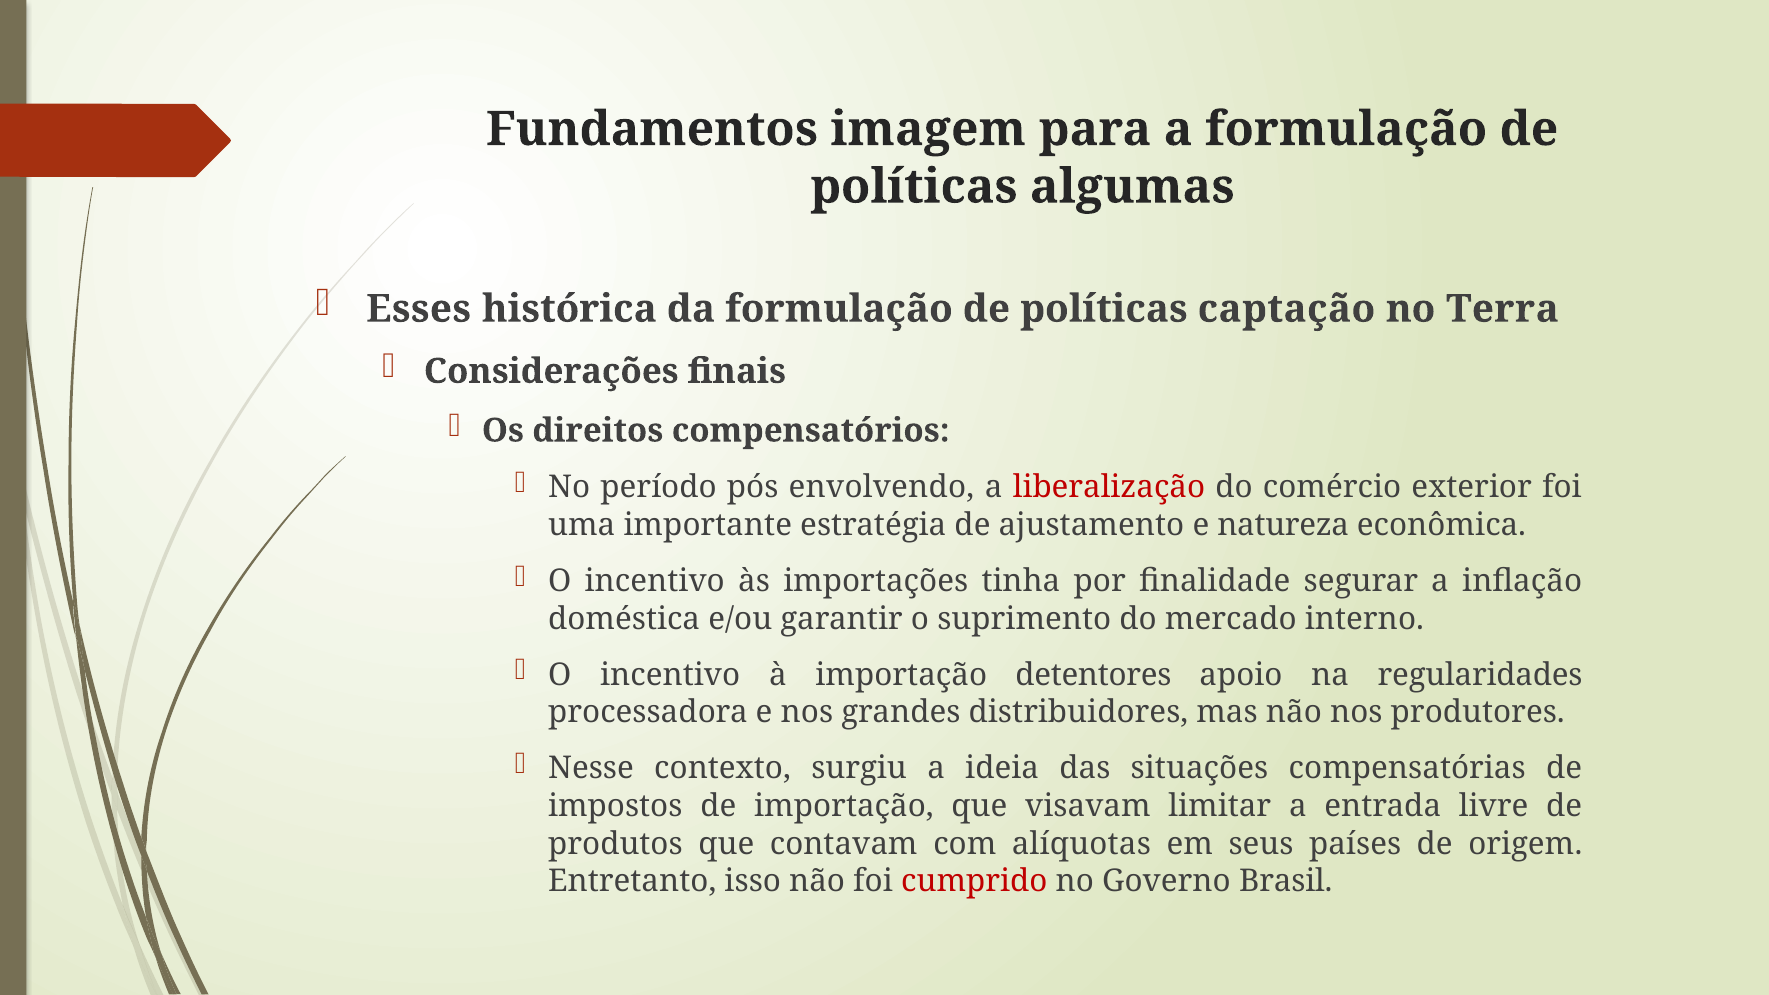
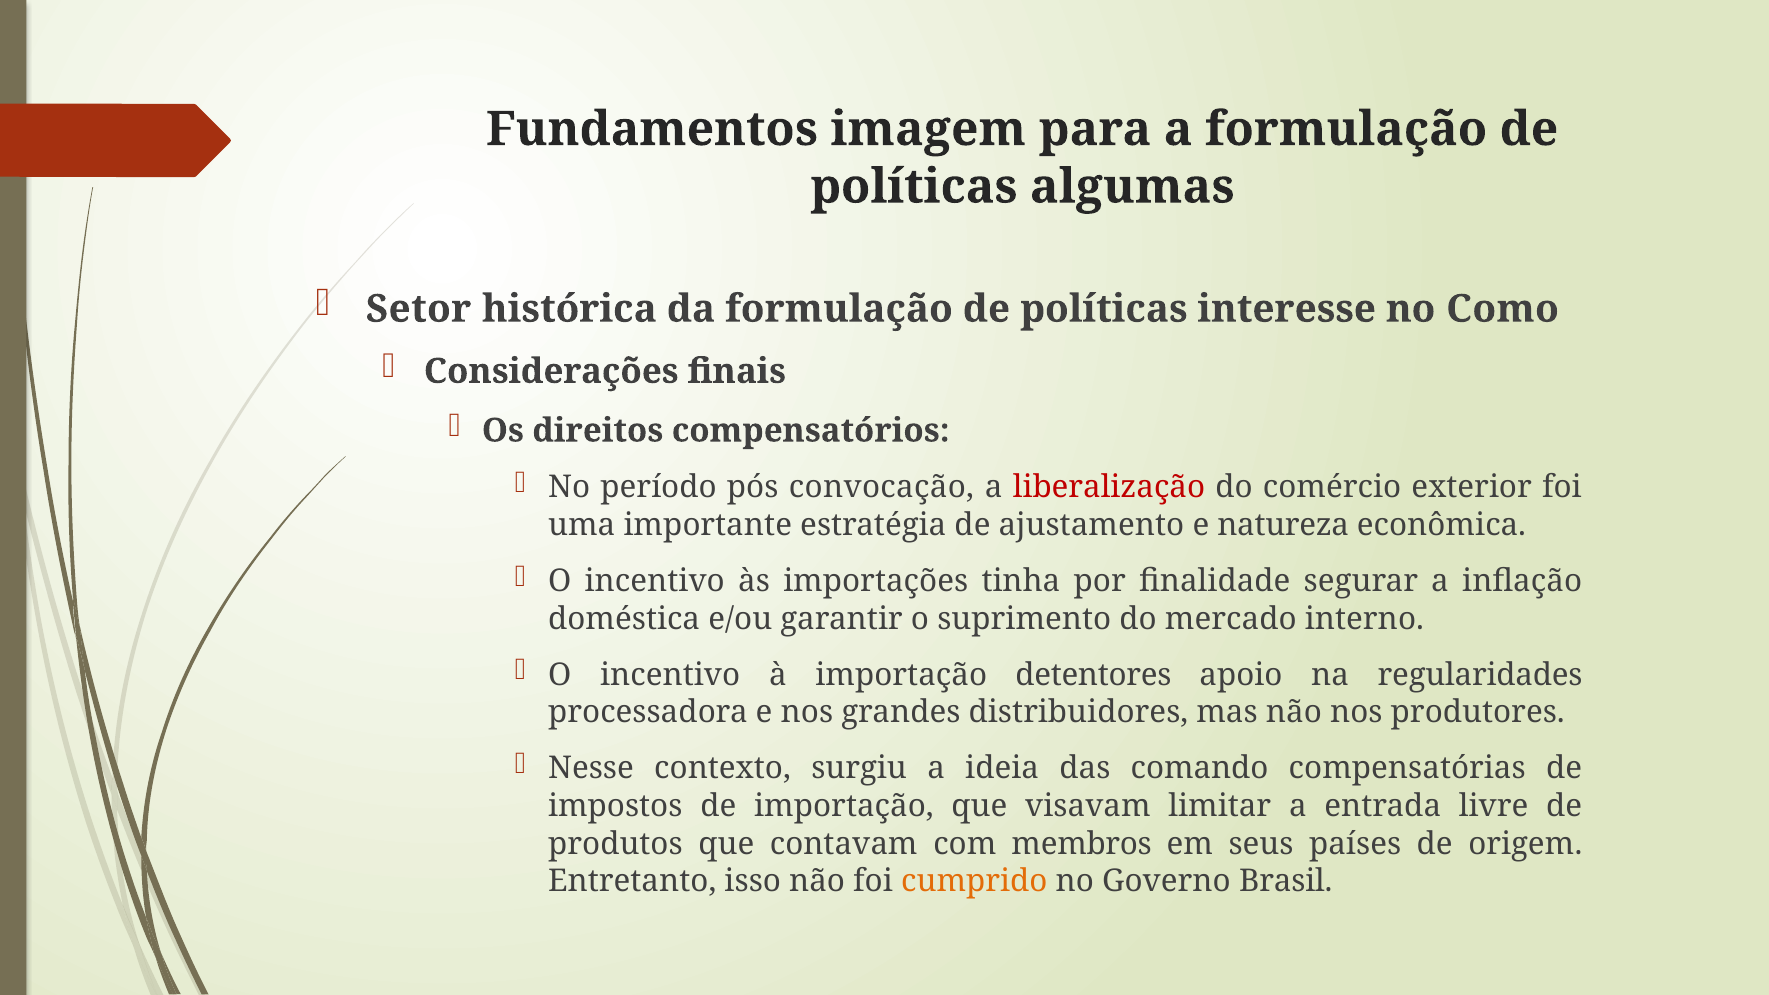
Esses: Esses -> Setor (419, 309)
captação: captação -> interesse (1287, 309)
Terra: Terra -> Como (1503, 309)
envolvendo: envolvendo -> convocação (881, 488)
situações: situações -> comando (1200, 769)
alíquotas: alíquotas -> membros (1082, 844)
cumprido colour: red -> orange (974, 881)
